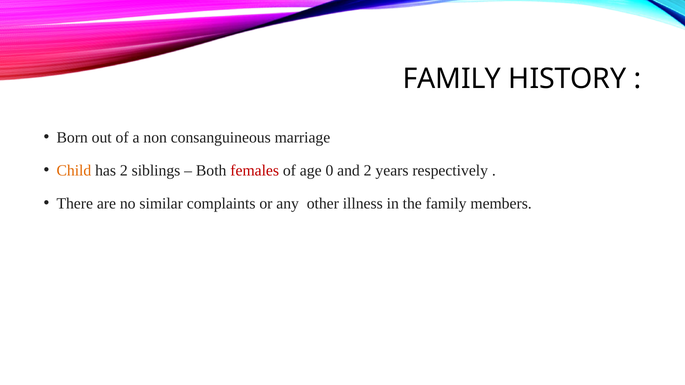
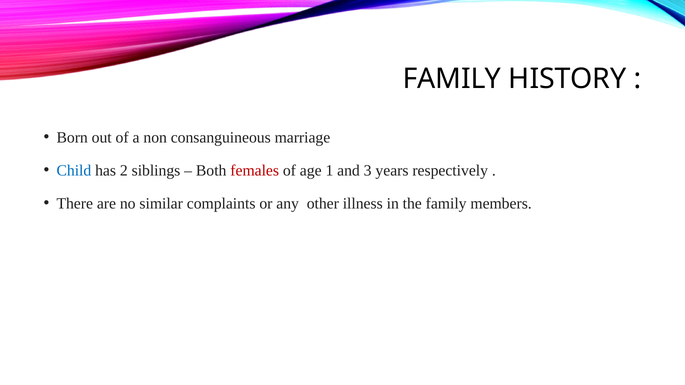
Child colour: orange -> blue (74, 171)
0: 0 -> 1 (329, 171)
and 2: 2 -> 3 (368, 171)
